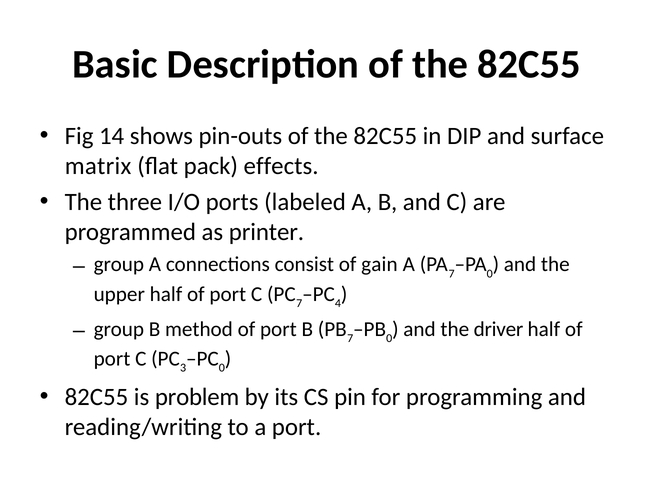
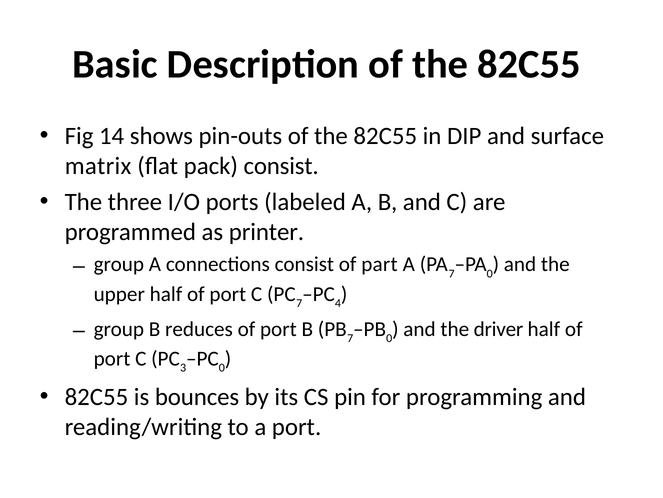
pack effects: effects -> consist (281, 166)
gain: gain -> part (379, 264)
method: method -> reduces (199, 329)
problem: problem -> bounces (197, 396)
